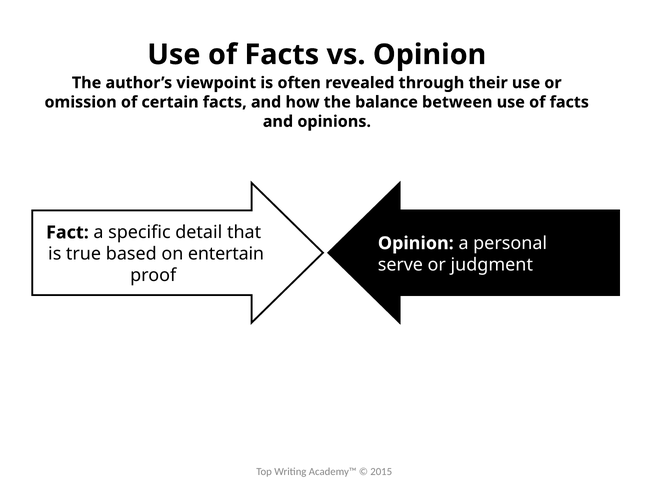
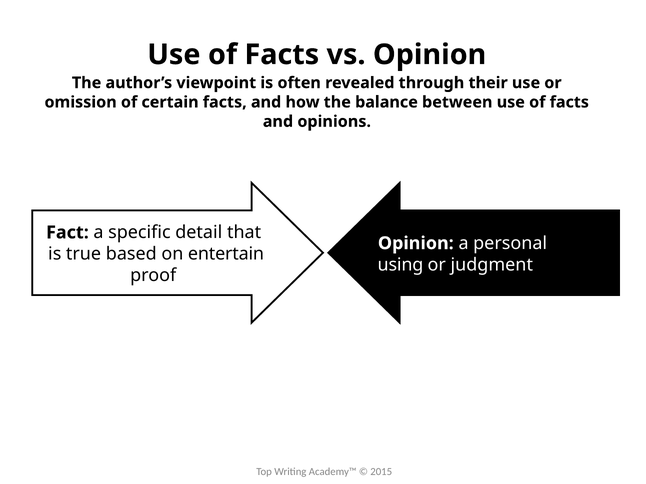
serve: serve -> using (400, 265)
